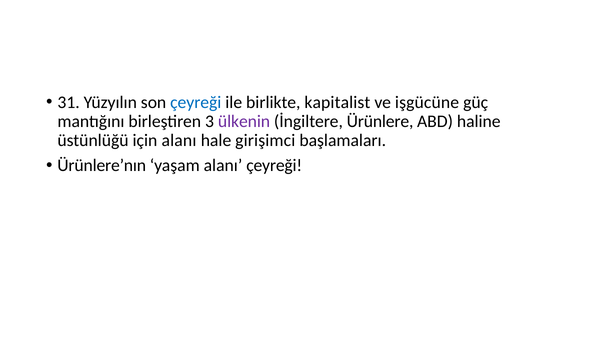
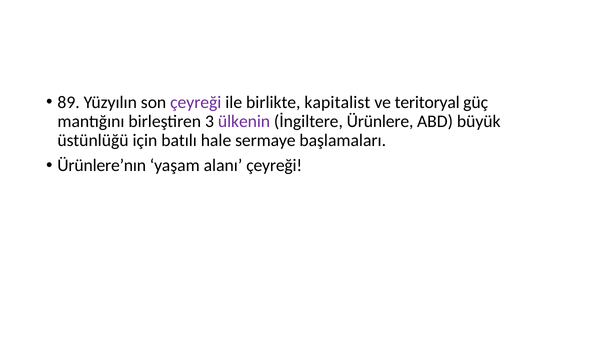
31: 31 -> 89 (69, 102)
çeyreği colour: blue -> purple (196, 102)
işgücüne: işgücüne -> teritoryal (427, 102)
haline: haline -> büyük (479, 121)
için alanı: alanı -> batılı (179, 140)
girişimci: girişimci -> sermaye (265, 140)
